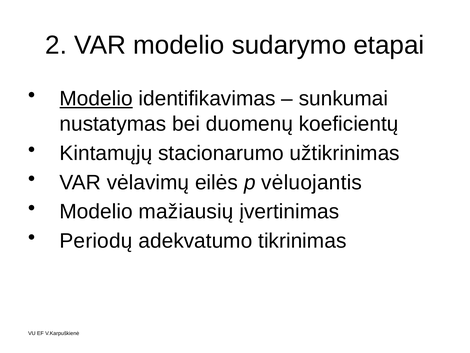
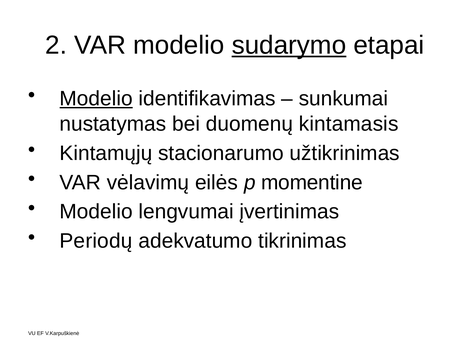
sudarymo underline: none -> present (289, 45)
koeficientų: koeficientų -> kintamasis (349, 124)
vėluojantis: vėluojantis -> momentine (312, 182)
mažiausių: mažiausių -> lengvumai (186, 211)
